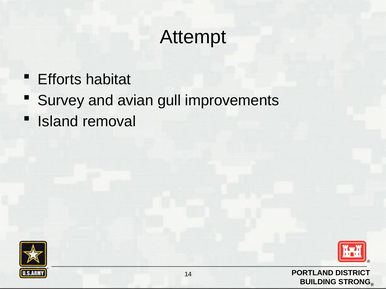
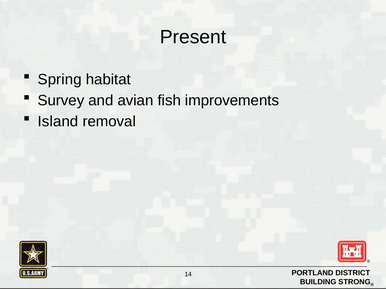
Attempt: Attempt -> Present (193, 37)
Efforts: Efforts -> Spring (60, 80)
gull: gull -> fish (169, 101)
